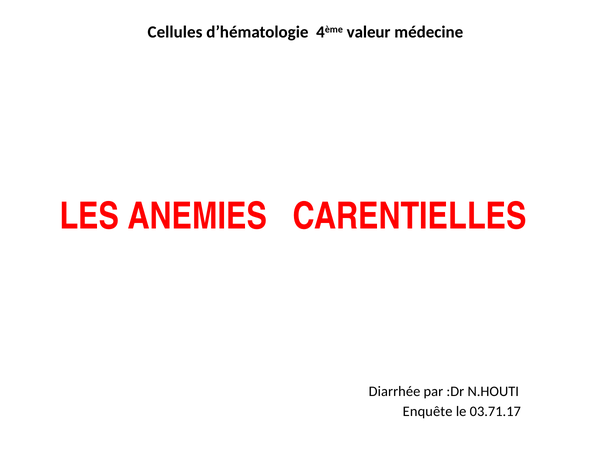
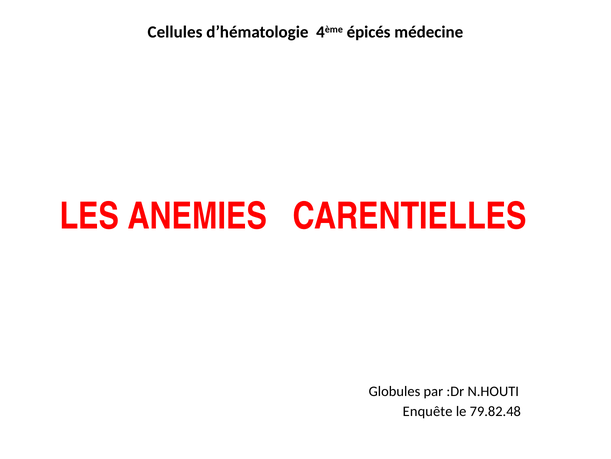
valeur: valeur -> épicés (369, 32)
Diarrhée: Diarrhée -> Globules (395, 391)
03.71.17: 03.71.17 -> 79.82.48 (495, 411)
